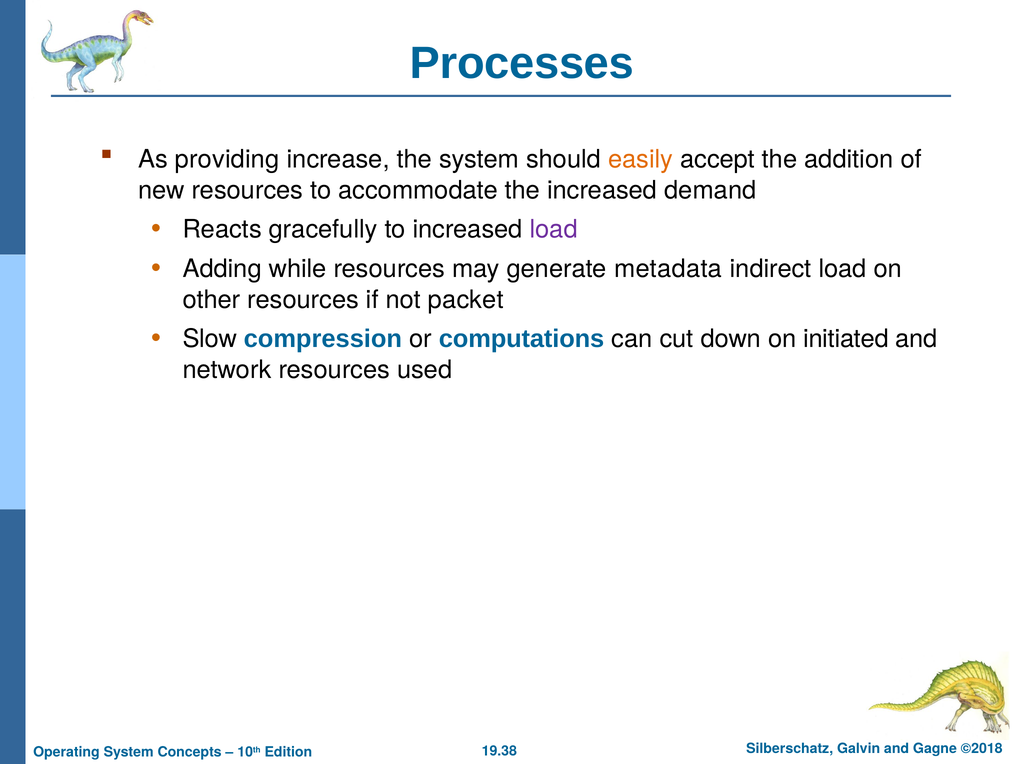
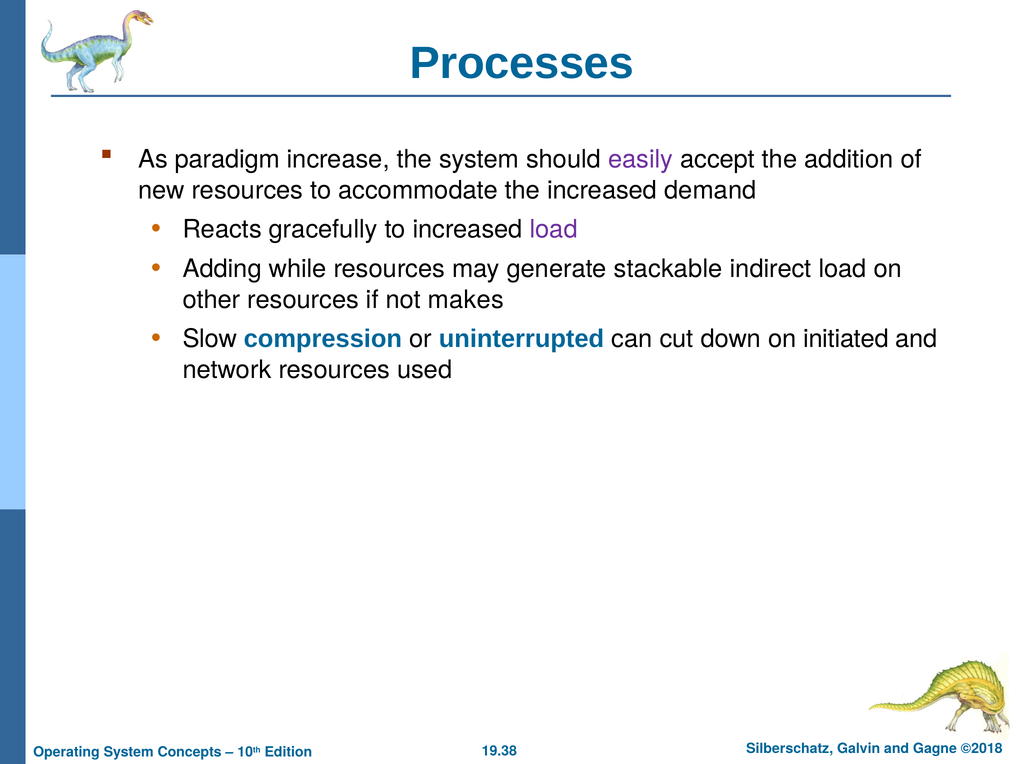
providing: providing -> paradigm (227, 160)
easily colour: orange -> purple (641, 160)
metadata: metadata -> stackable (668, 269)
packet: packet -> makes (466, 300)
computations: computations -> uninterrupted (521, 339)
